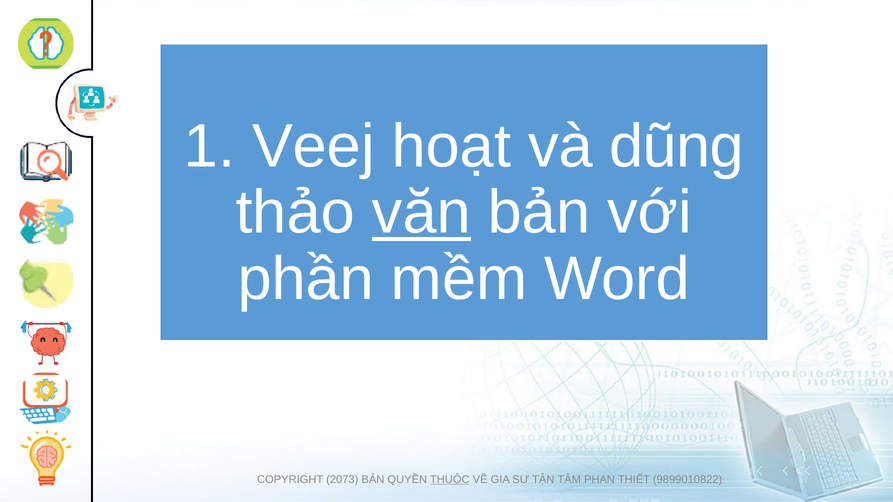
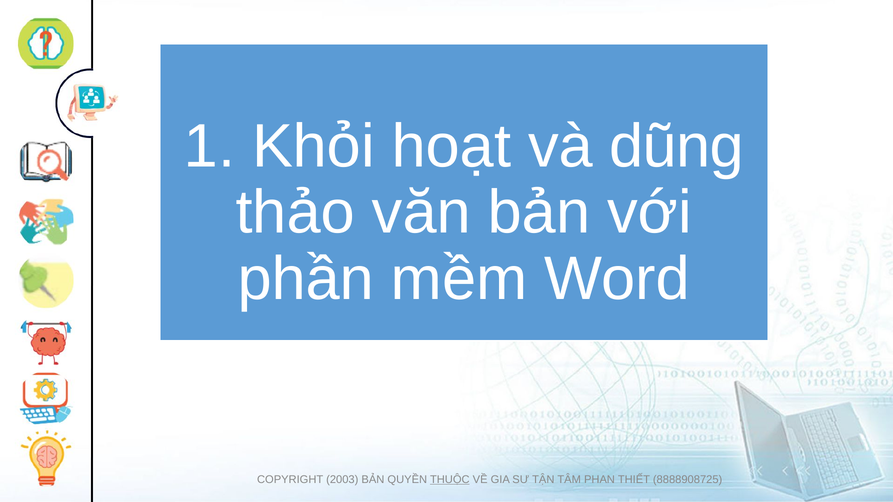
Veej: Veej -> Khỏi (313, 146)
văn underline: present -> none (421, 213)
2073: 2073 -> 2003 (342, 480)
9899010822: 9899010822 -> 8888908725 (688, 480)
